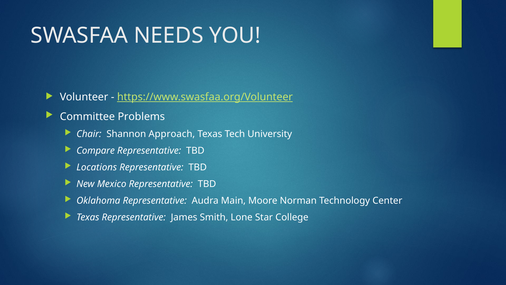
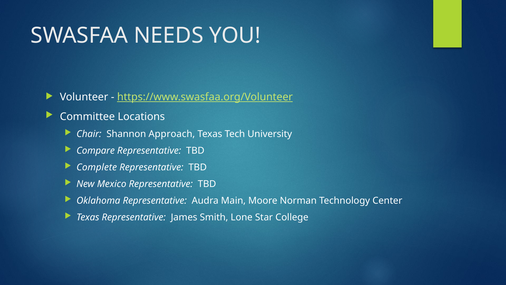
Problems: Problems -> Locations (141, 117)
Locations: Locations -> Complete (97, 167)
